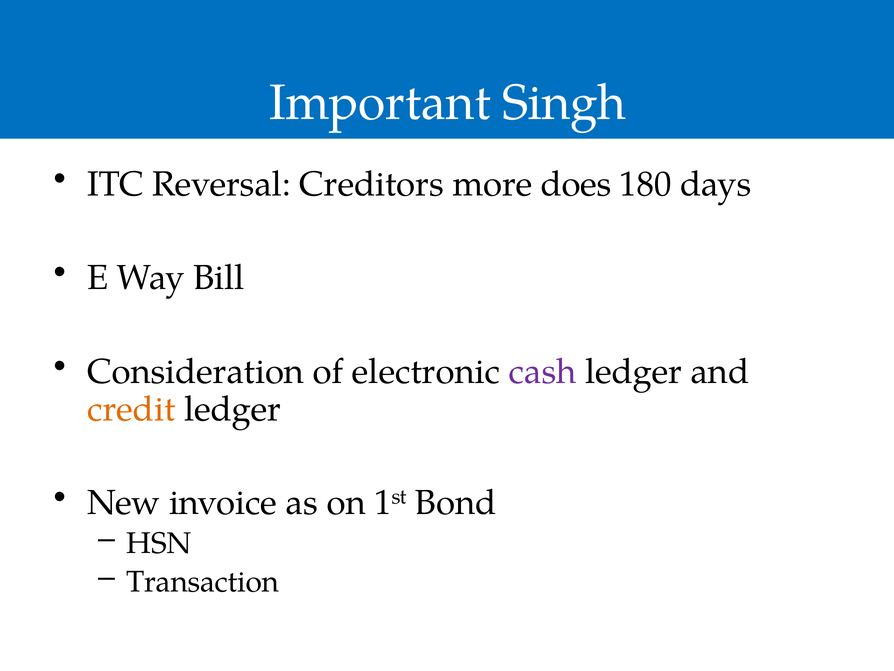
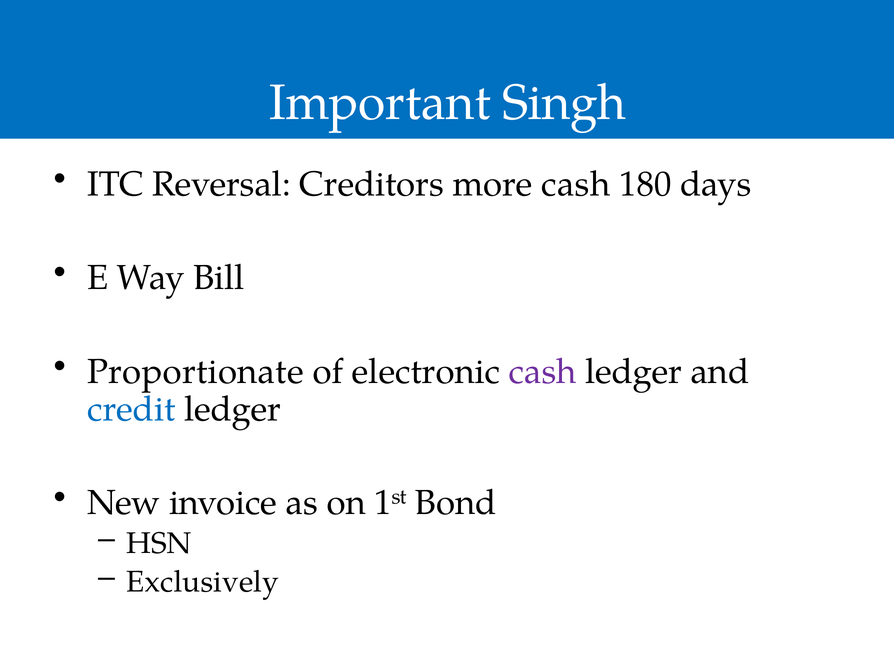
more does: does -> cash (576, 184)
Consideration: Consideration -> Proportionate (195, 371)
credit colour: orange -> blue (131, 409)
Transaction: Transaction -> Exclusively (203, 581)
